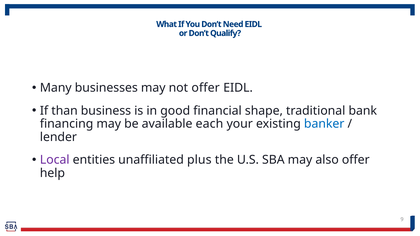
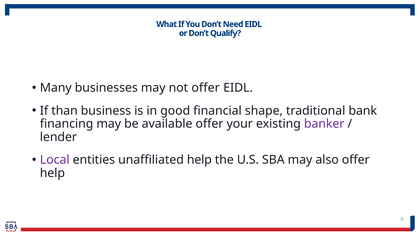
available each: each -> offer (210, 124)
banker colour: blue -> purple (324, 124)
unaffiliated plus: plus -> help (199, 160)
